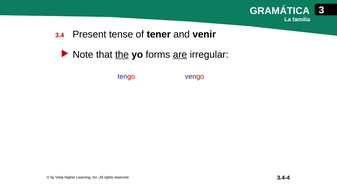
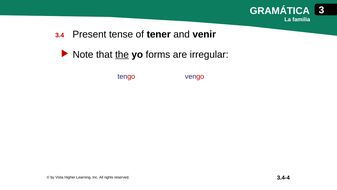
are underline: present -> none (180, 54)
